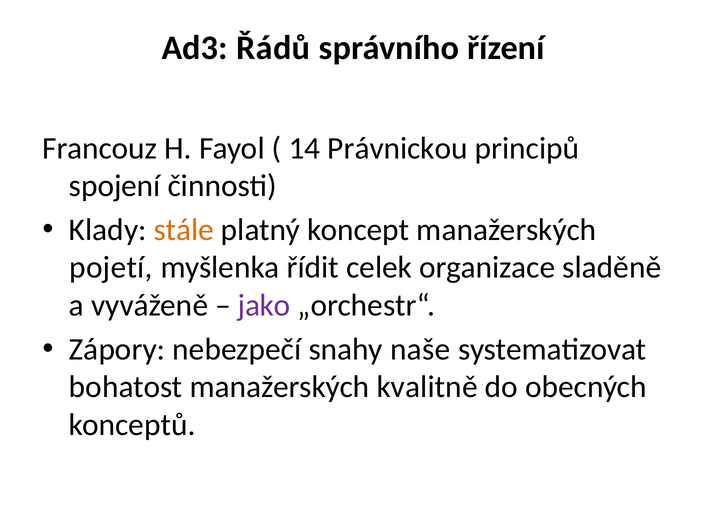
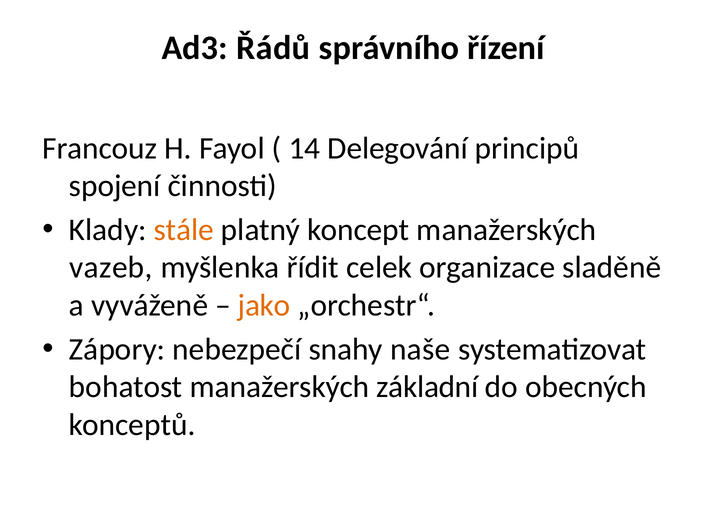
Právnickou: Právnickou -> Delegování (398, 148)
pojetí: pojetí -> vazeb (111, 268)
jako colour: purple -> orange (264, 305)
kvalitně: kvalitně -> základní (427, 387)
